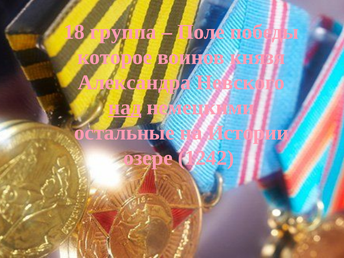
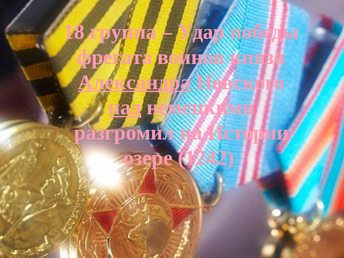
Поле: Поле -> Удар (201, 32)
которое: которое -> фрегата (115, 57)
Александра underline: none -> present (134, 82)
остальные: остальные -> разгромил (124, 133)
